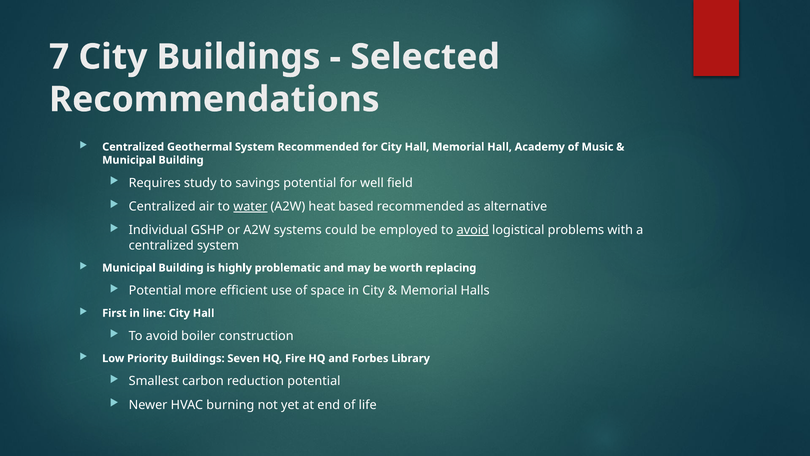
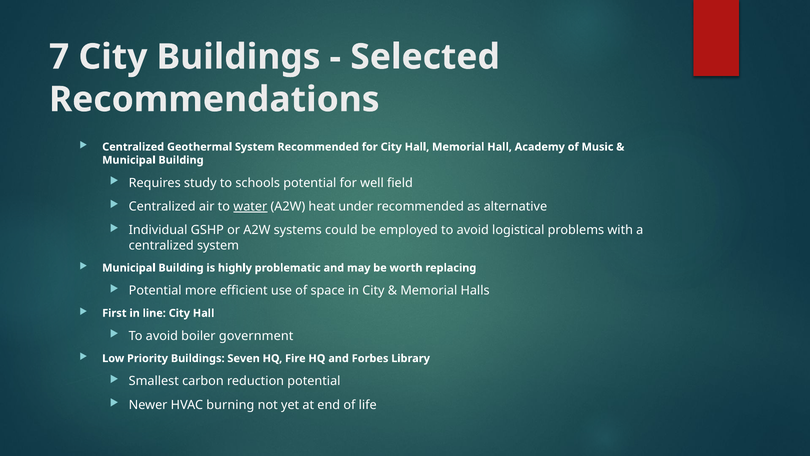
savings: savings -> schools (258, 183)
based: based -> under (356, 206)
avoid underline: present -> none (473, 230)
construction: construction -> government (256, 336)
